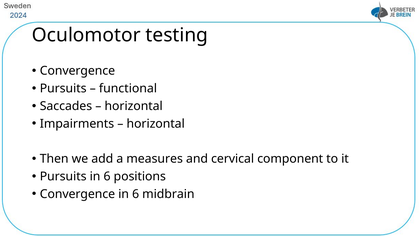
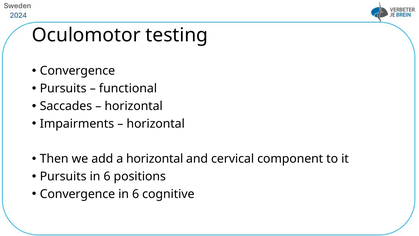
a measures: measures -> horizontal (155, 159)
midbrain: midbrain -> cognitive (168, 194)
